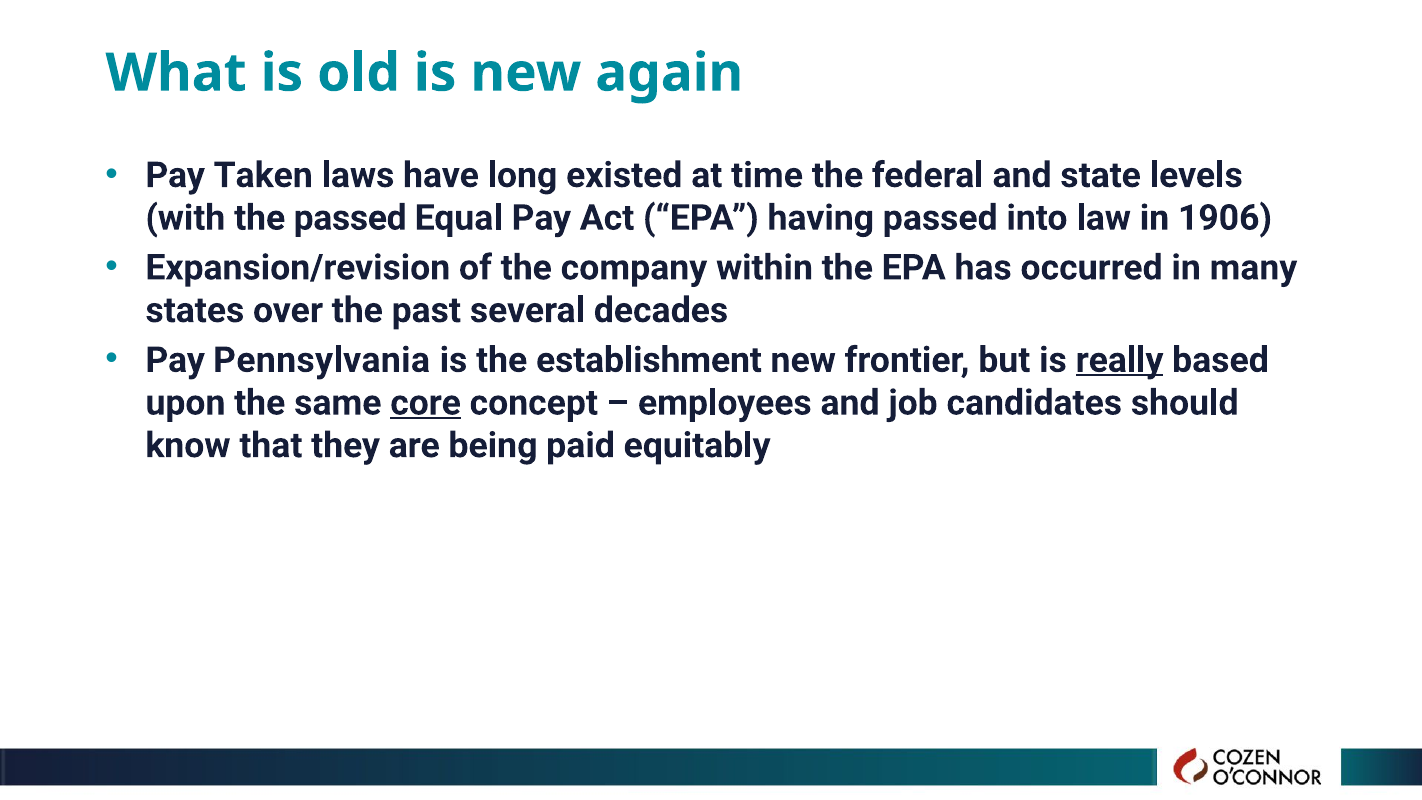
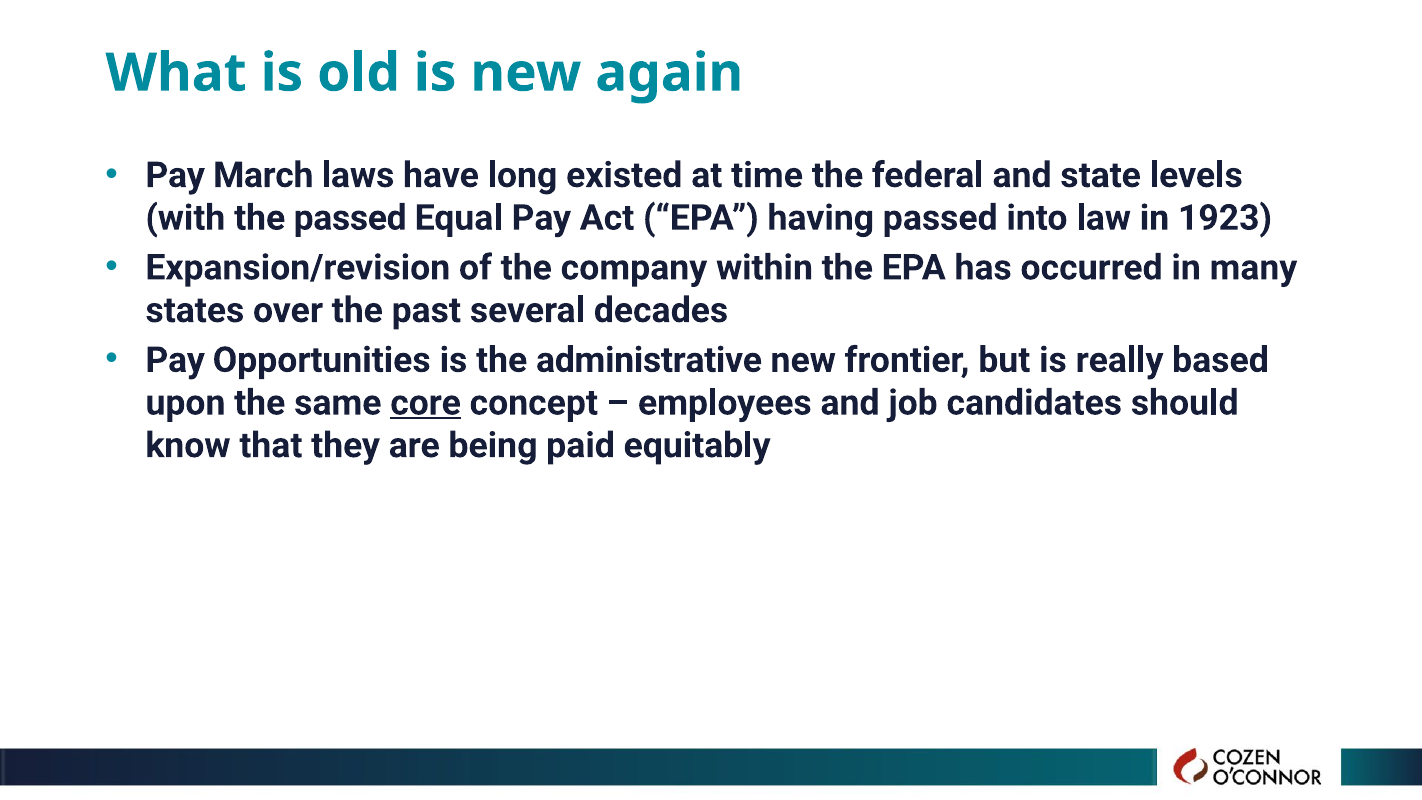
Taken: Taken -> March (263, 175)
1906: 1906 -> 1923 (1225, 218)
Pennsylvania: Pennsylvania -> Opportunities (322, 360)
establishment: establishment -> administrative (649, 360)
really underline: present -> none (1120, 360)
